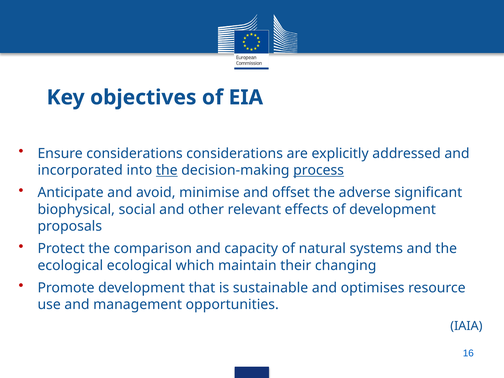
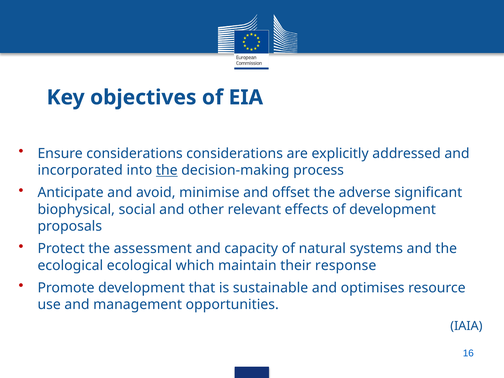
process underline: present -> none (319, 170)
comparison: comparison -> assessment (153, 249)
changing: changing -> response (346, 265)
